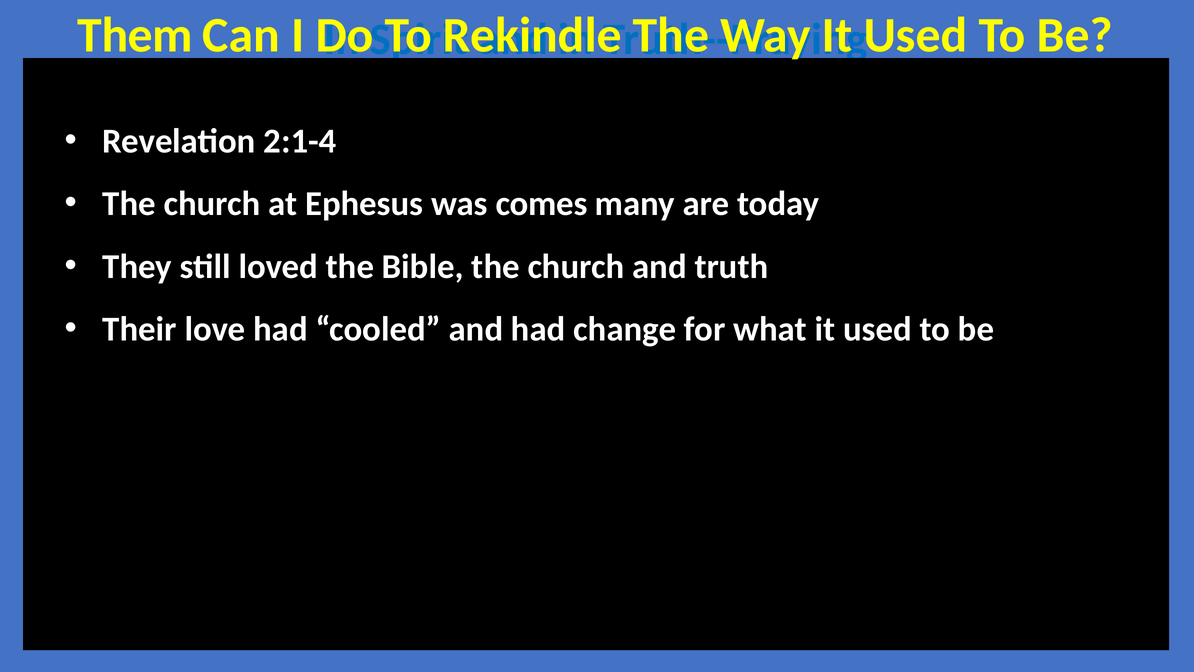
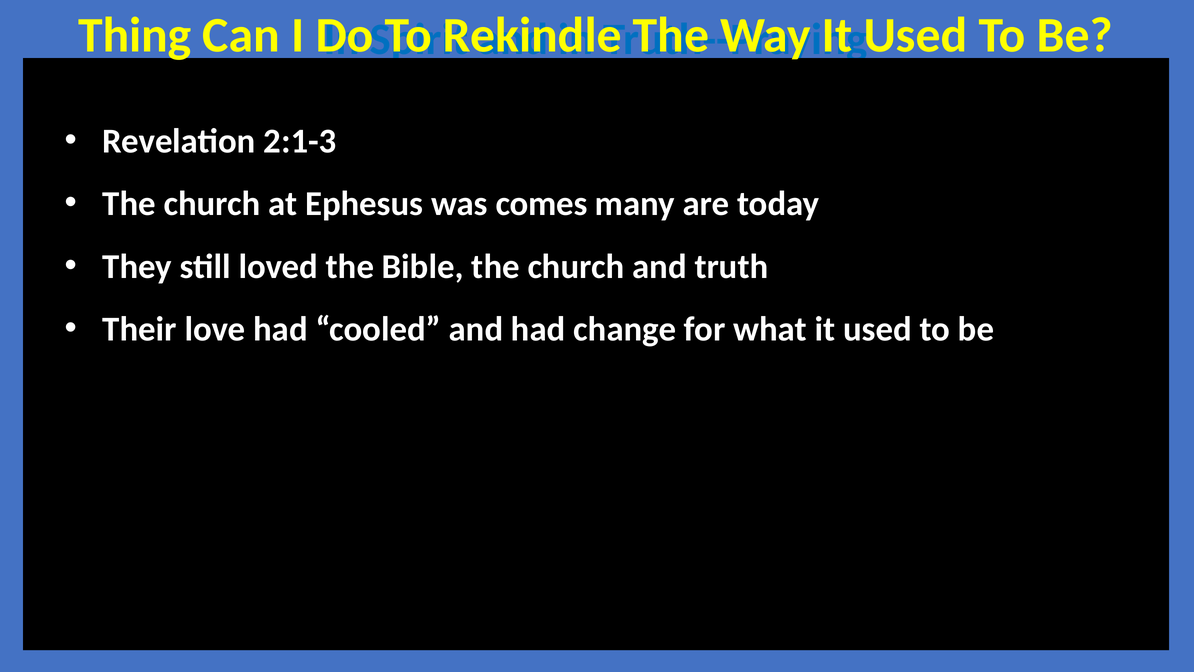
Them: Them -> Thing (135, 35)
2:1-4: 2:1-4 -> 2:1-3 (300, 141)
